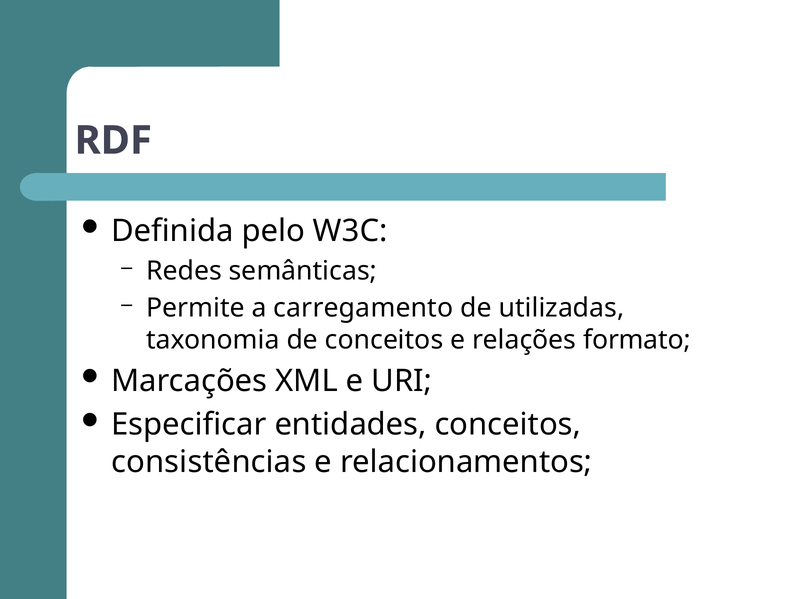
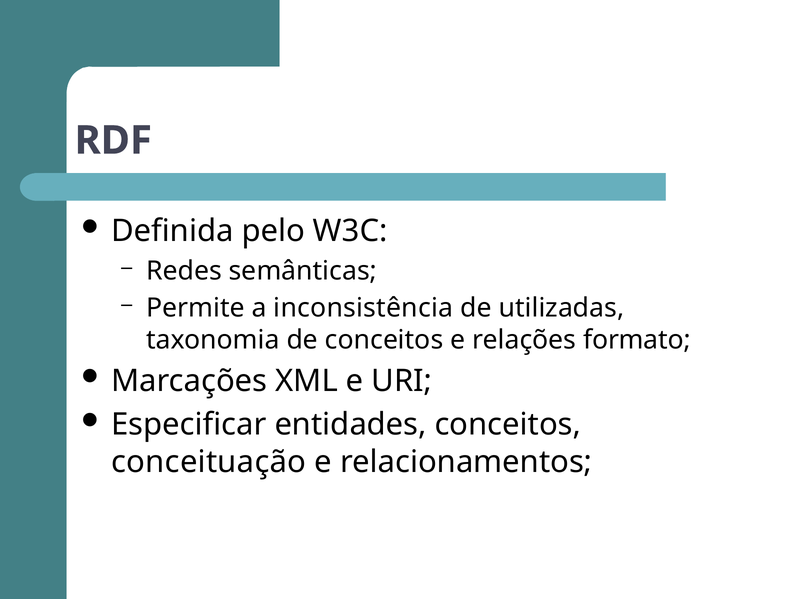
carregamento: carregamento -> inconsistência (363, 308)
consistências: consistências -> conceituação (209, 462)
